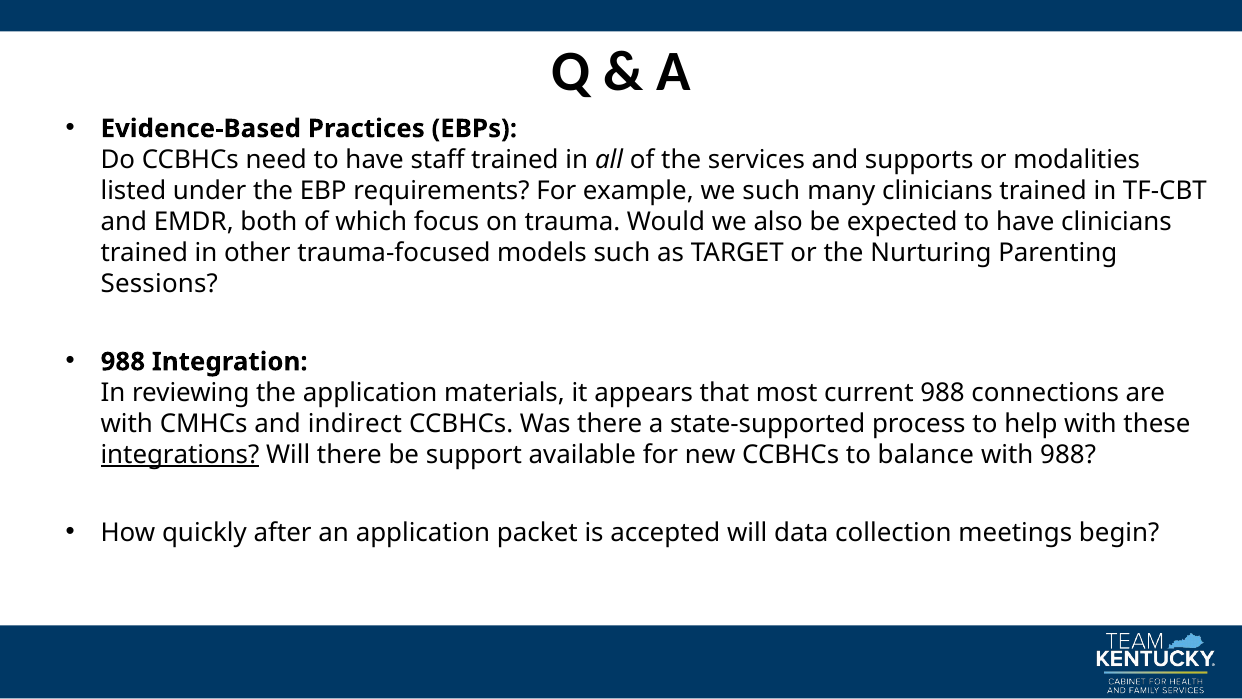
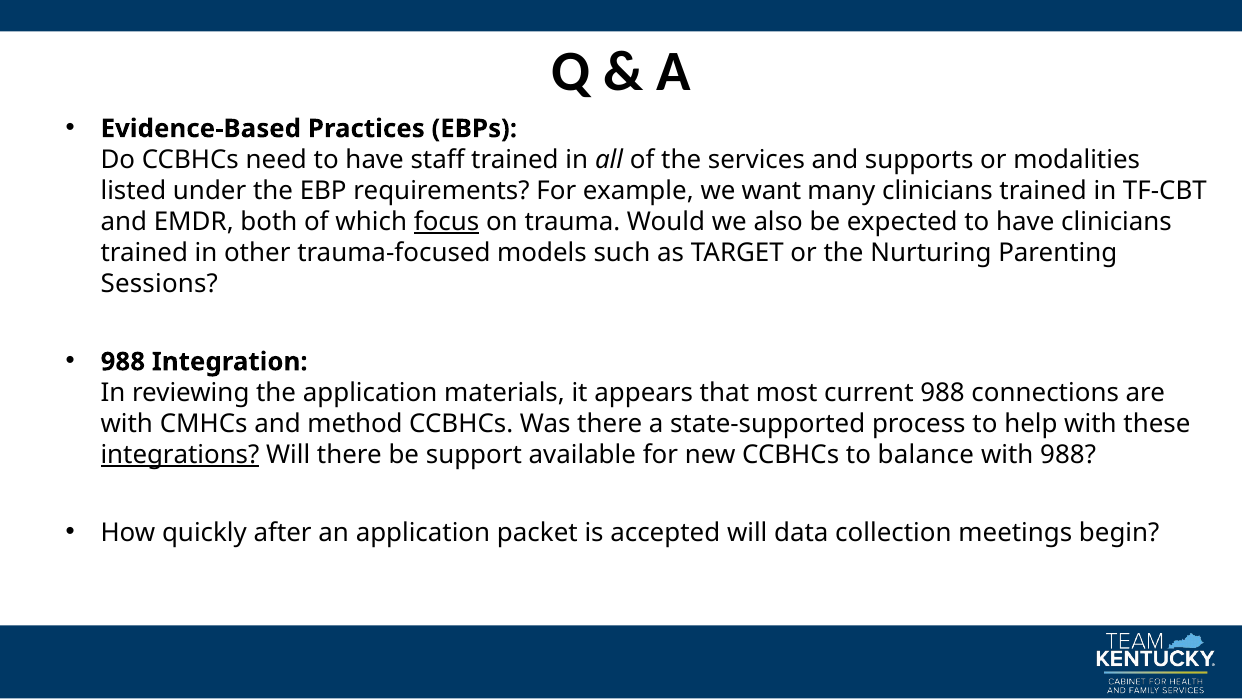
we such: such -> want (771, 191)
focus underline: none -> present (447, 222)
indirect: indirect -> method (355, 424)
